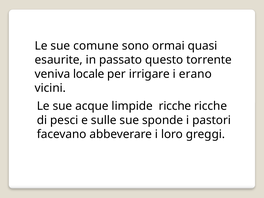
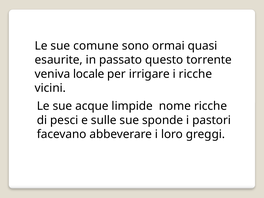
i erano: erano -> ricche (195, 74)
limpide ricche: ricche -> nome (175, 106)
